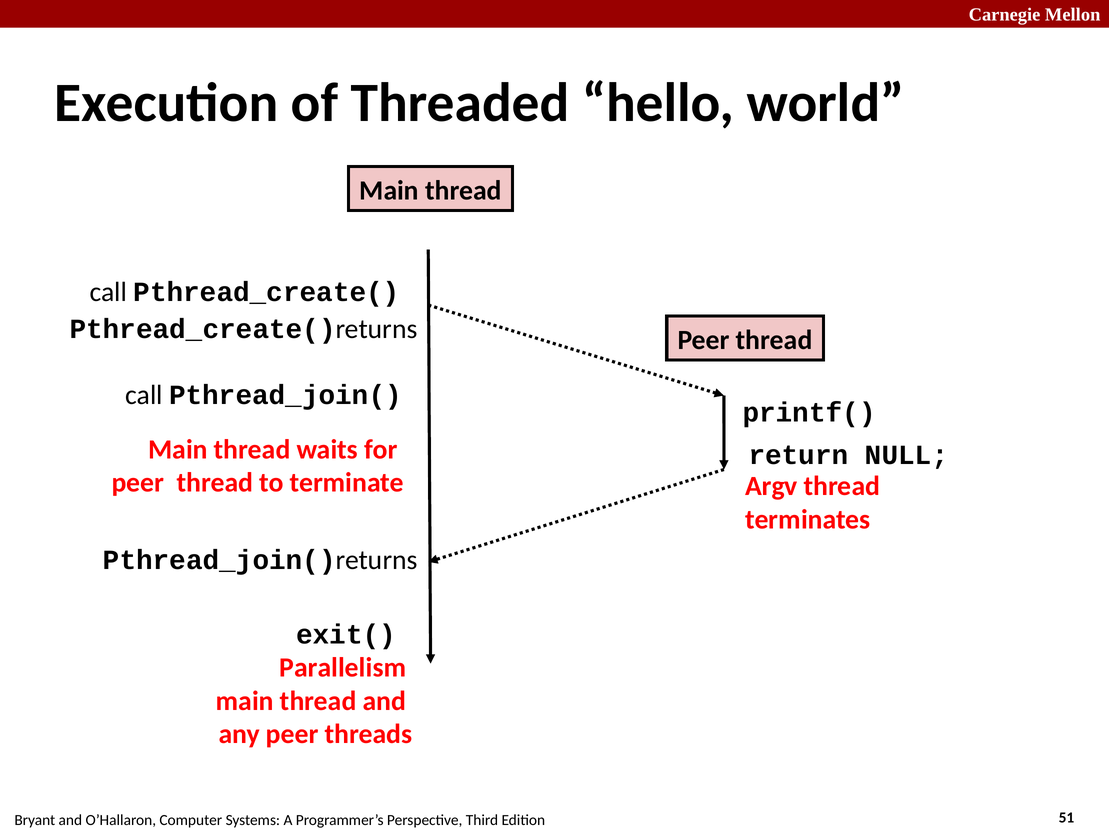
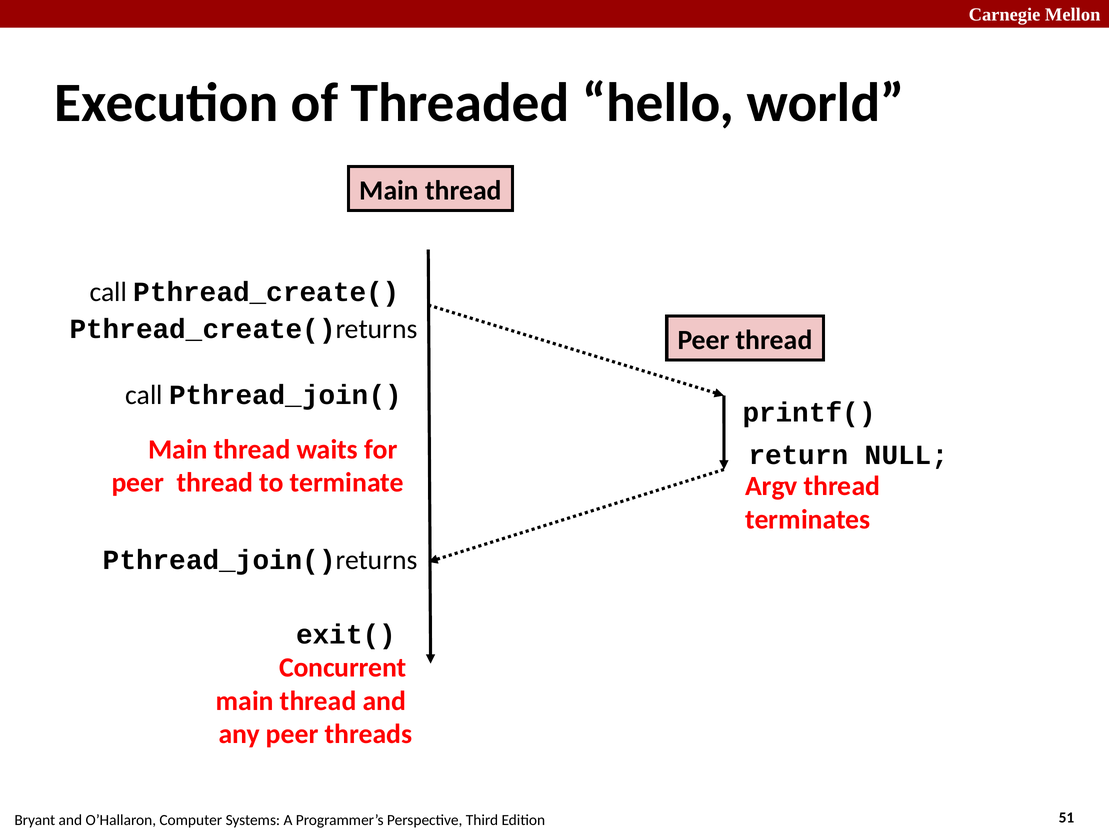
Parallelism: Parallelism -> Concurrent (343, 667)
